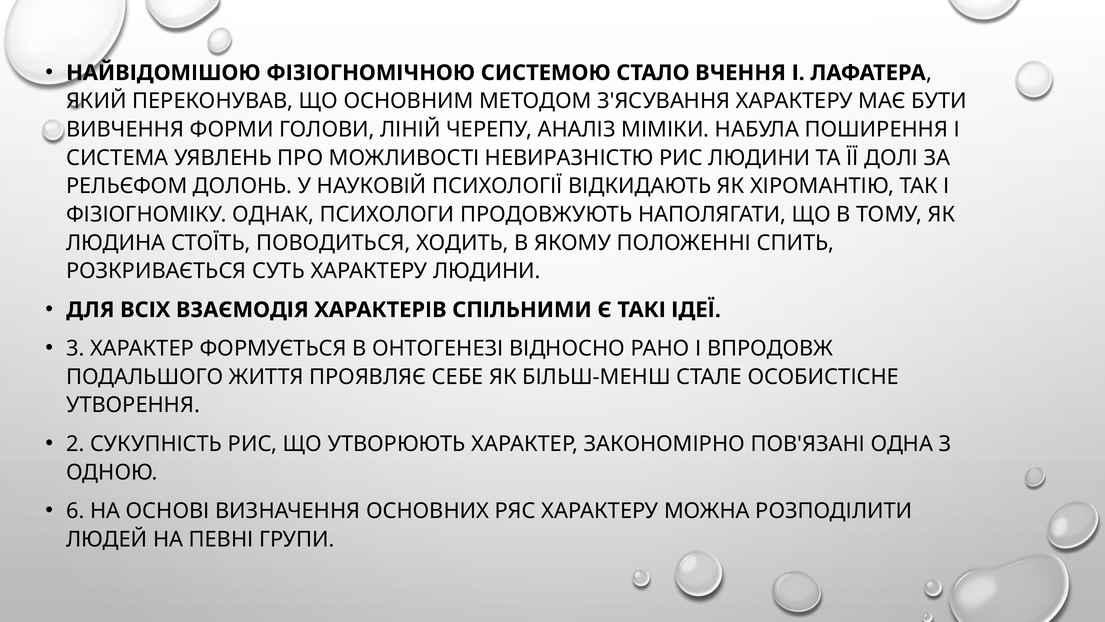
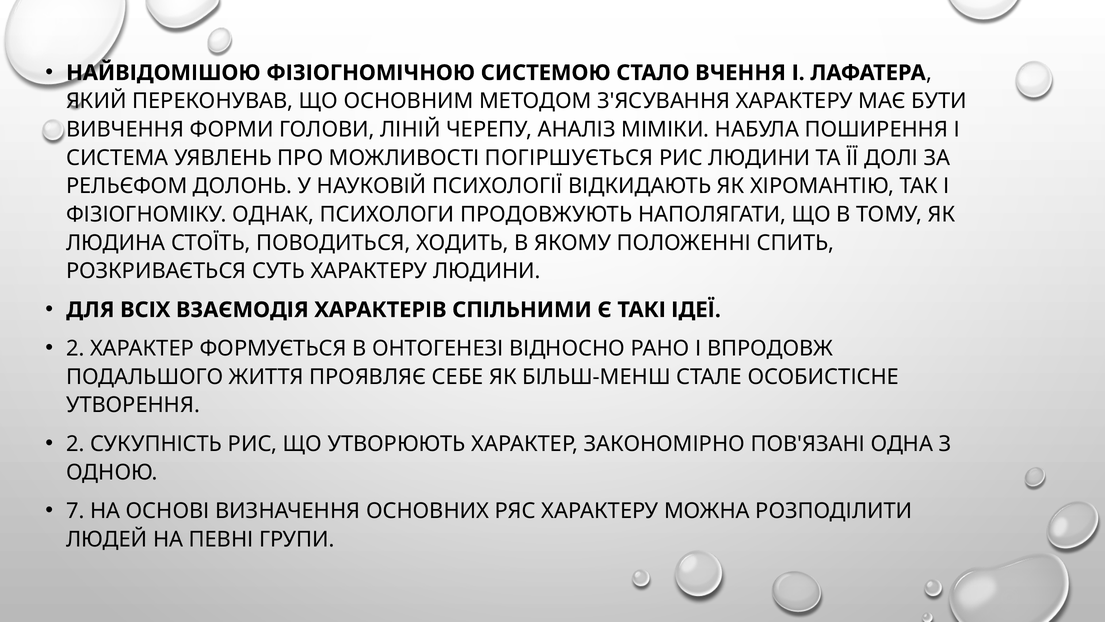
НЕВИРАЗНІСТЮ: НЕВИРАЗНІСТЮ -> ПОГІРШУЄТЬСЯ (569, 158)
3: 3 -> 2 (75, 348)
6: 6 -> 7 (75, 511)
